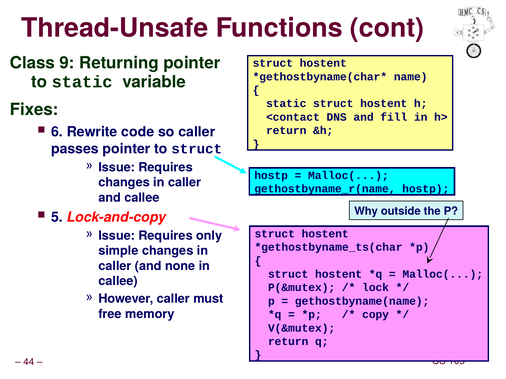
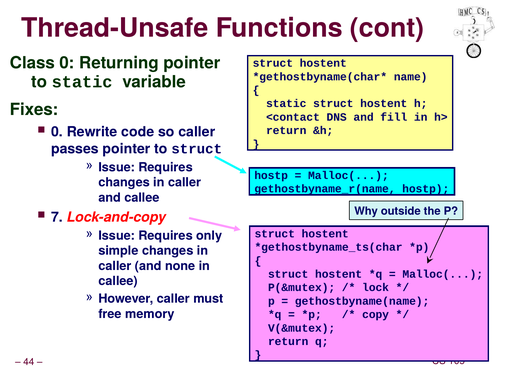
Class 9: 9 -> 0 (67, 63)
6: 6 -> 0 (57, 132)
5: 5 -> 7 (57, 217)
